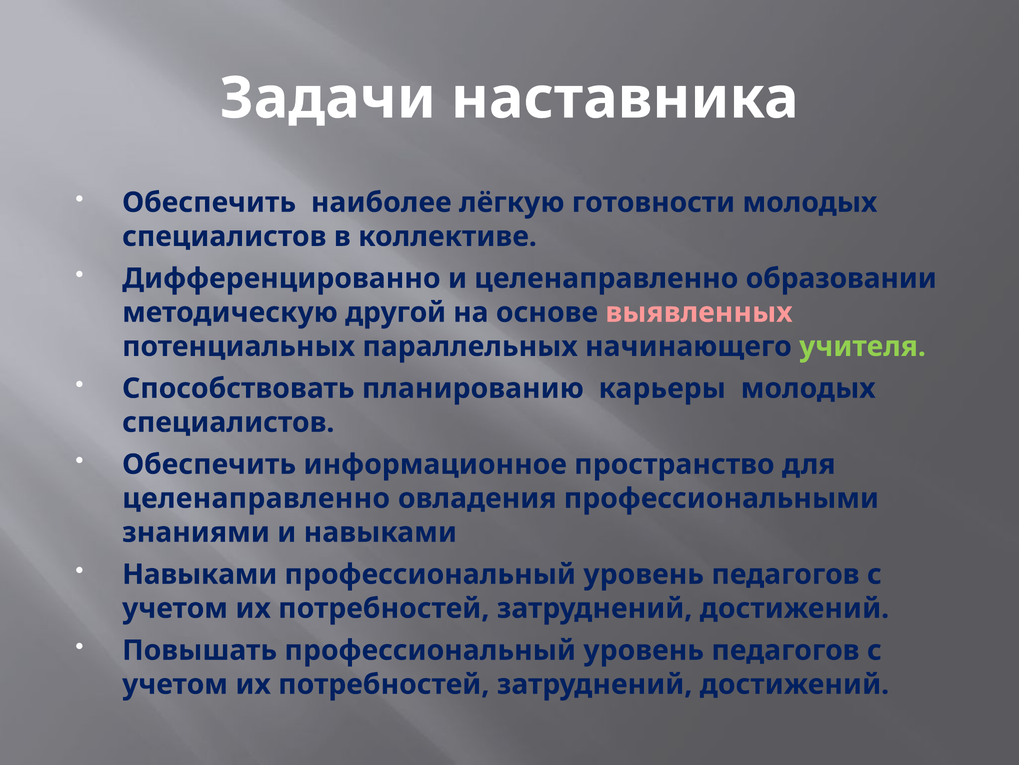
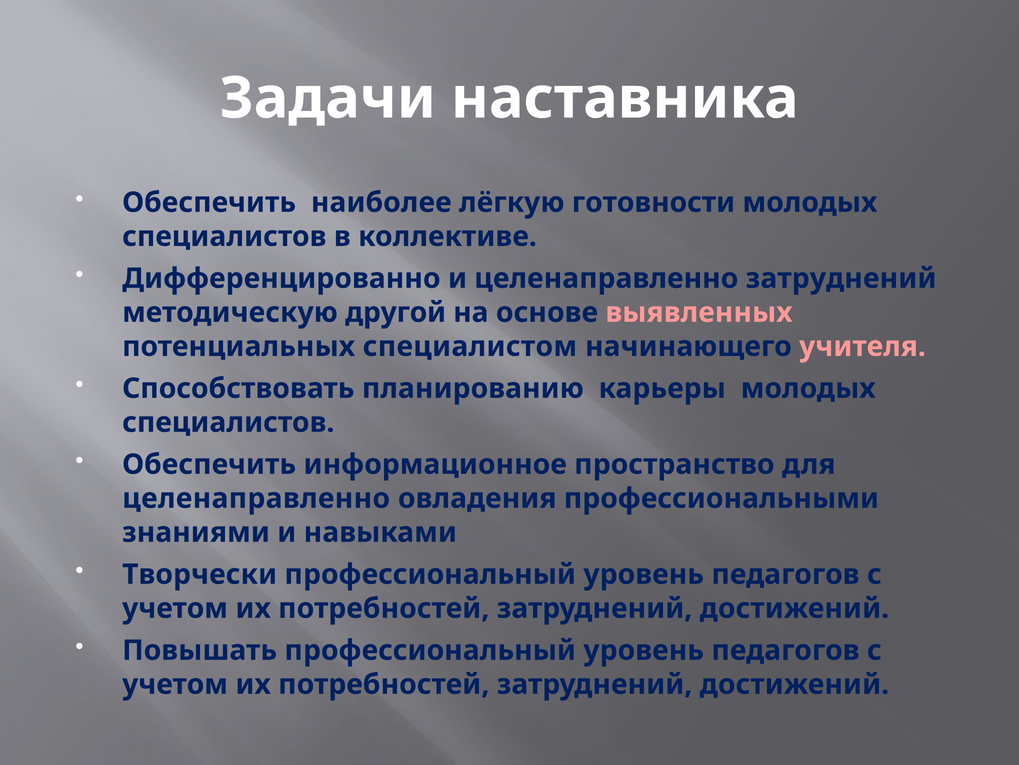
целенаправленно образовании: образовании -> затруднений (841, 278)
параллельных: параллельных -> специалистом (470, 346)
учителя colour: light green -> pink (863, 346)
Навыками: Навыками -> Творчески (200, 574)
